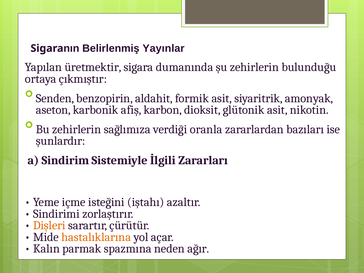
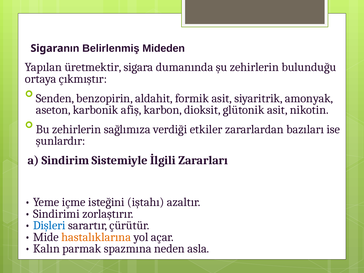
Yayınlar: Yayınlar -> Mideden (164, 48)
oranla: oranla -> etkiler (206, 129)
Dişleri colour: orange -> blue (49, 225)
ağır: ağır -> asla (198, 249)
